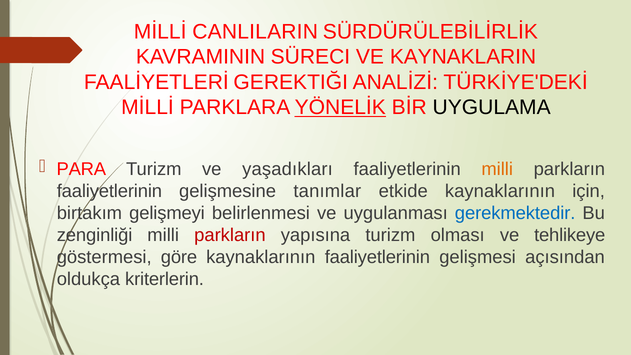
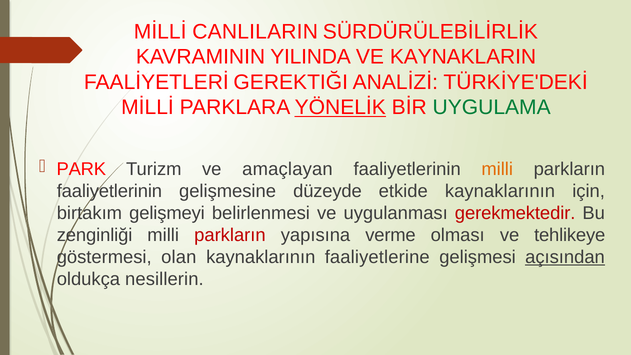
SÜRECI: SÜRECI -> YILINDA (311, 57)
UYGULAMA colour: black -> green (492, 107)
PARA: PARA -> PARK (81, 169)
yaşadıkları: yaşadıkları -> amaçlayan (287, 169)
tanımlar: tanımlar -> düzeyde (327, 191)
gerekmektedir colour: blue -> red (515, 213)
yapısına turizm: turizm -> verme (391, 235)
göre: göre -> olan (179, 257)
kaynaklarının faaliyetlerinin: faaliyetlerinin -> faaliyetlerine (377, 257)
açısından underline: none -> present (565, 257)
kriterlerin: kriterlerin -> nesillerin (164, 279)
